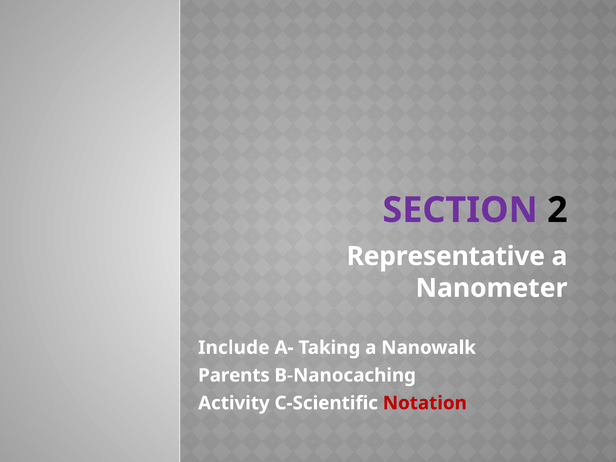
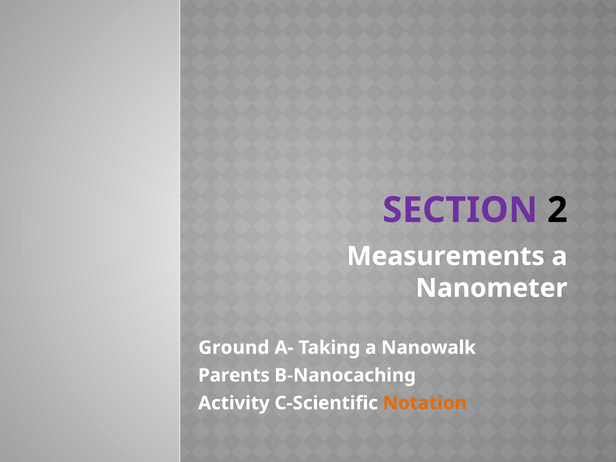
Representative: Representative -> Measurements (446, 256)
Include: Include -> Ground (234, 348)
Notation colour: red -> orange (425, 403)
